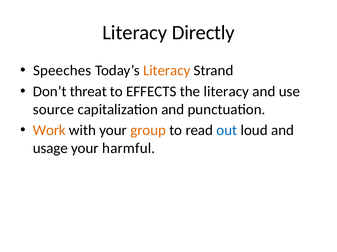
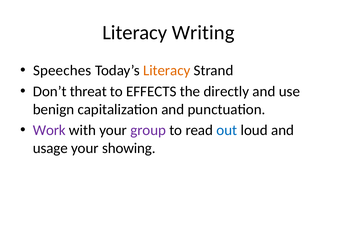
Directly: Directly -> Writing (203, 33)
the literacy: literacy -> directly (226, 92)
source: source -> benign (54, 110)
Work colour: orange -> purple (49, 131)
group colour: orange -> purple (148, 131)
harmful: harmful -> showing (129, 149)
